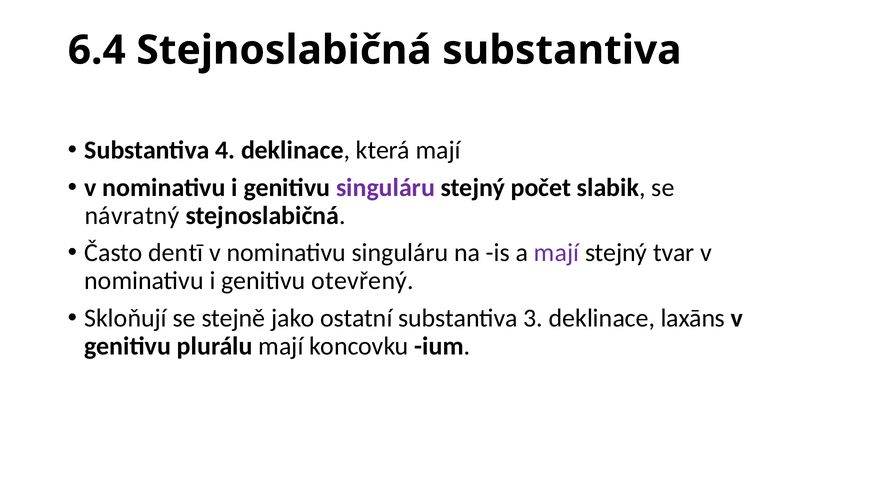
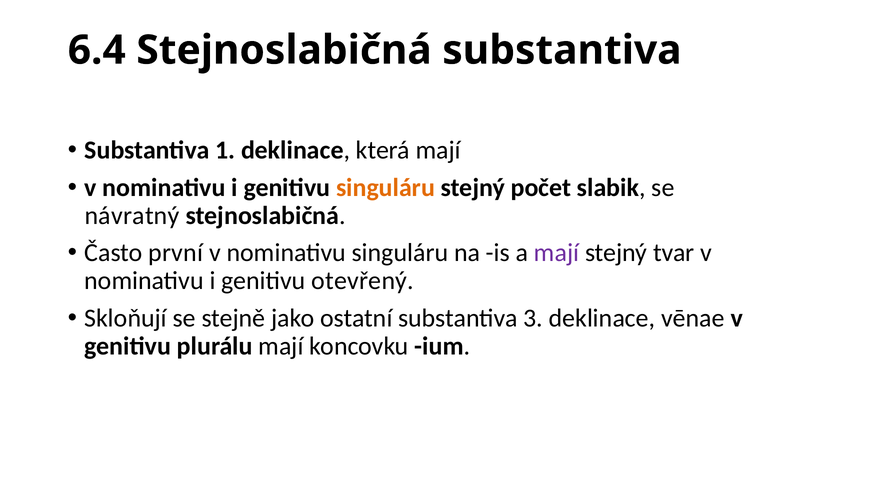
4: 4 -> 1 (225, 150)
singuláru colour: purple -> orange (385, 188)
dentī: dentī -> první (176, 253)
laxāns: laxāns -> vēnae (693, 318)
